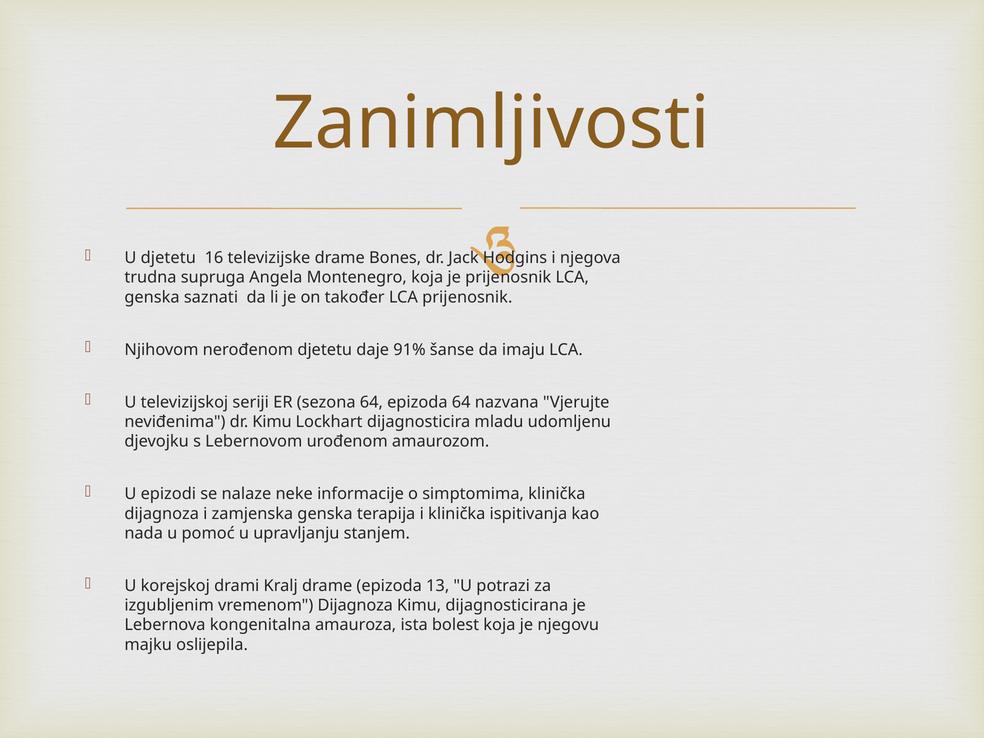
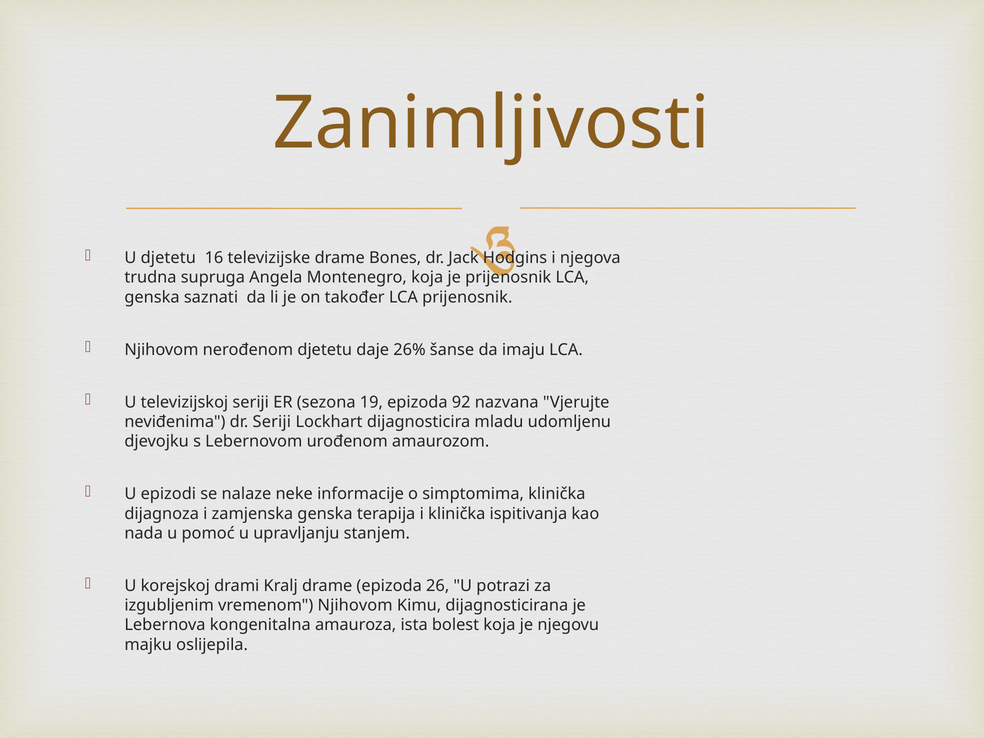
91%: 91% -> 26% (409, 350)
sezona 64: 64 -> 19 (371, 402)
epizoda 64: 64 -> 92 (461, 402)
dr Kimu: Kimu -> Seriji (272, 422)
13: 13 -> 26 (438, 586)
vremenom Dijagnoza: Dijagnoza -> Njihovom (355, 605)
